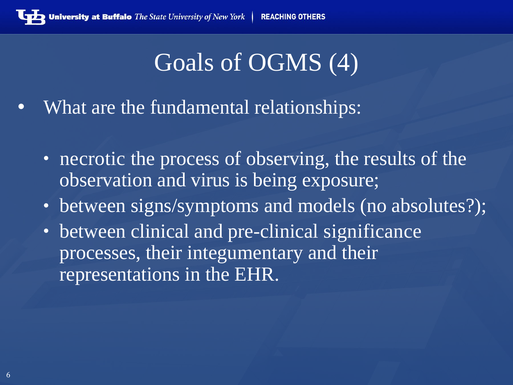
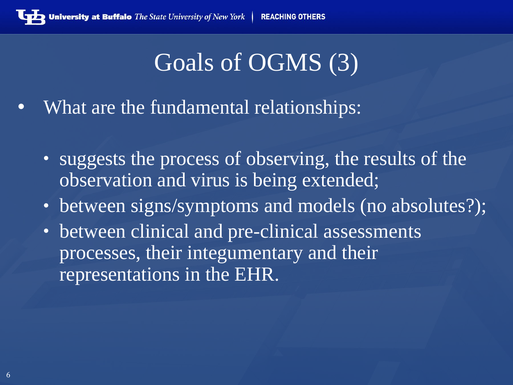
4: 4 -> 3 (344, 62)
necrotic: necrotic -> suggests (93, 158)
exposure: exposure -> extended (341, 180)
significance: significance -> assessments (373, 231)
